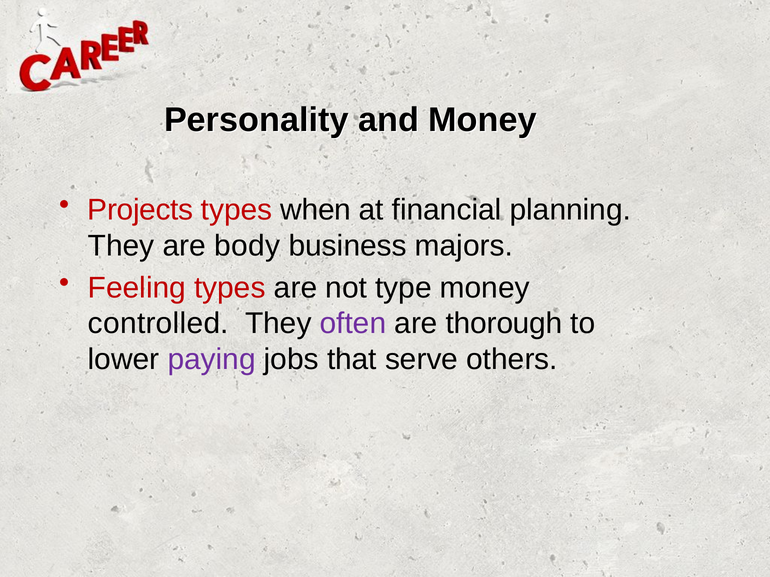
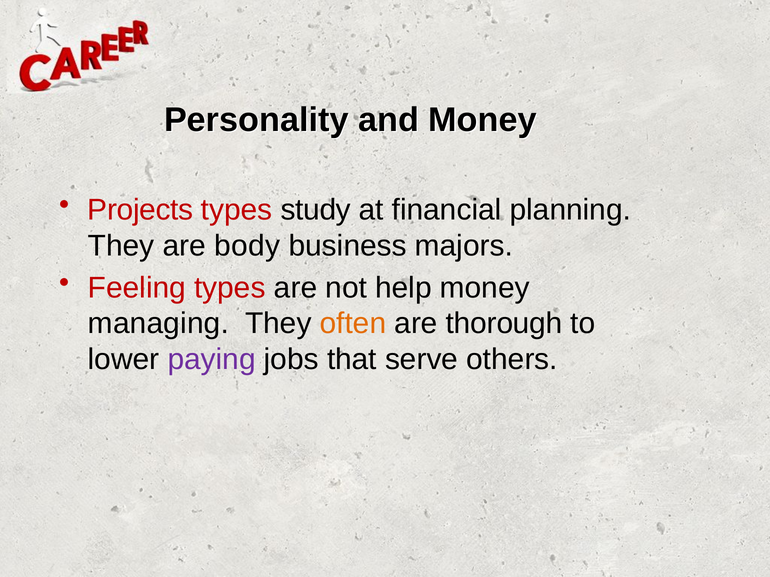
when: when -> study (316, 210)
type: type -> help (403, 288)
controlled: controlled -> managing (158, 324)
often colour: purple -> orange (353, 324)
